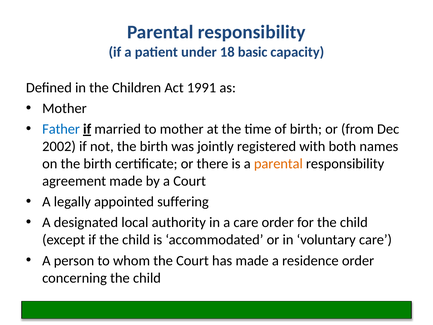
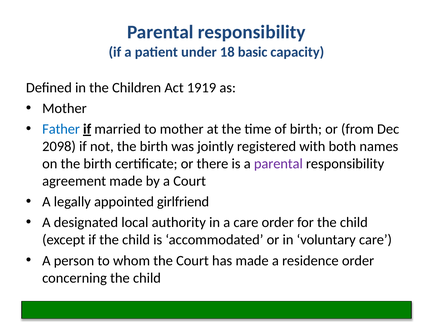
1991: 1991 -> 1919 (202, 88)
2002: 2002 -> 2098 (59, 146)
parental colour: orange -> purple (278, 164)
suffering: suffering -> girlfriend (183, 202)
